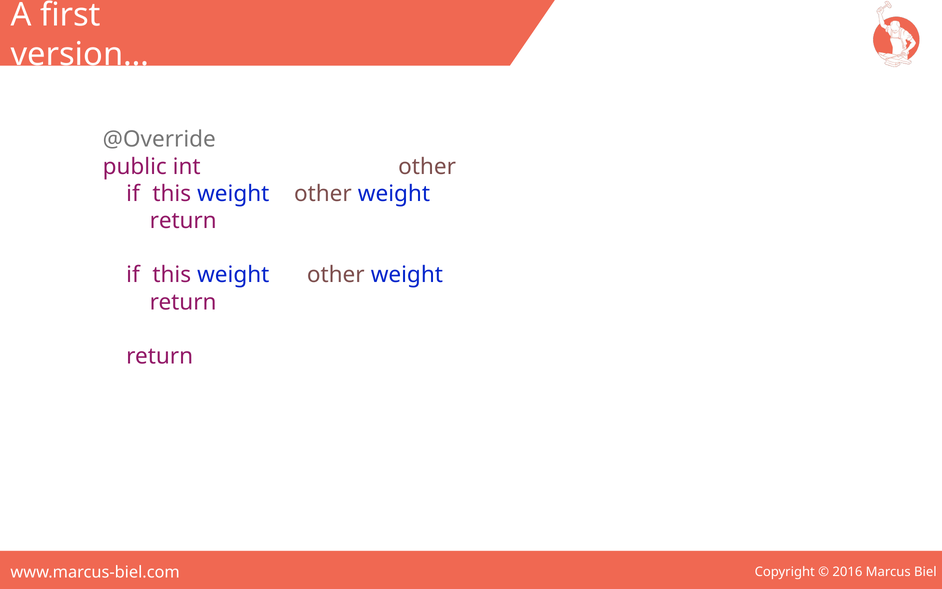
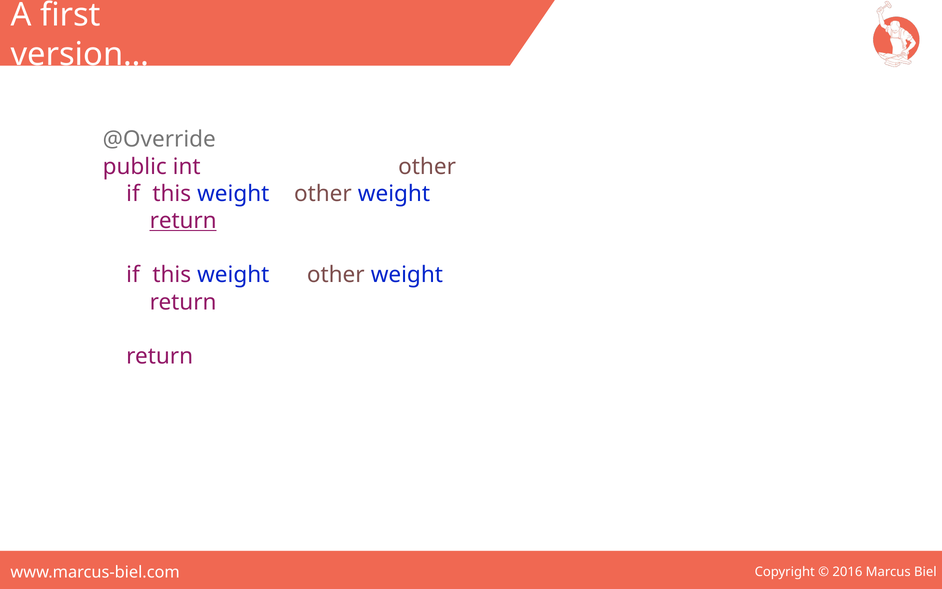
return underline: none -> present (183, 221)
